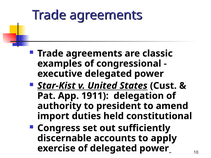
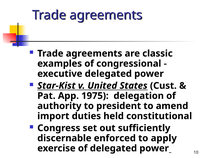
1911: 1911 -> 1975 (95, 96)
accounts: accounts -> enforced (115, 138)
